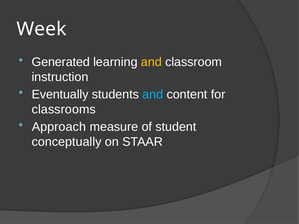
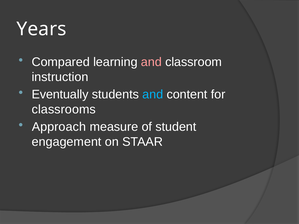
Week: Week -> Years (41, 29)
Generated: Generated -> Compared (61, 62)
and colour: yellow -> pink (151, 62)
conceptually: conceptually -> engagement (67, 142)
